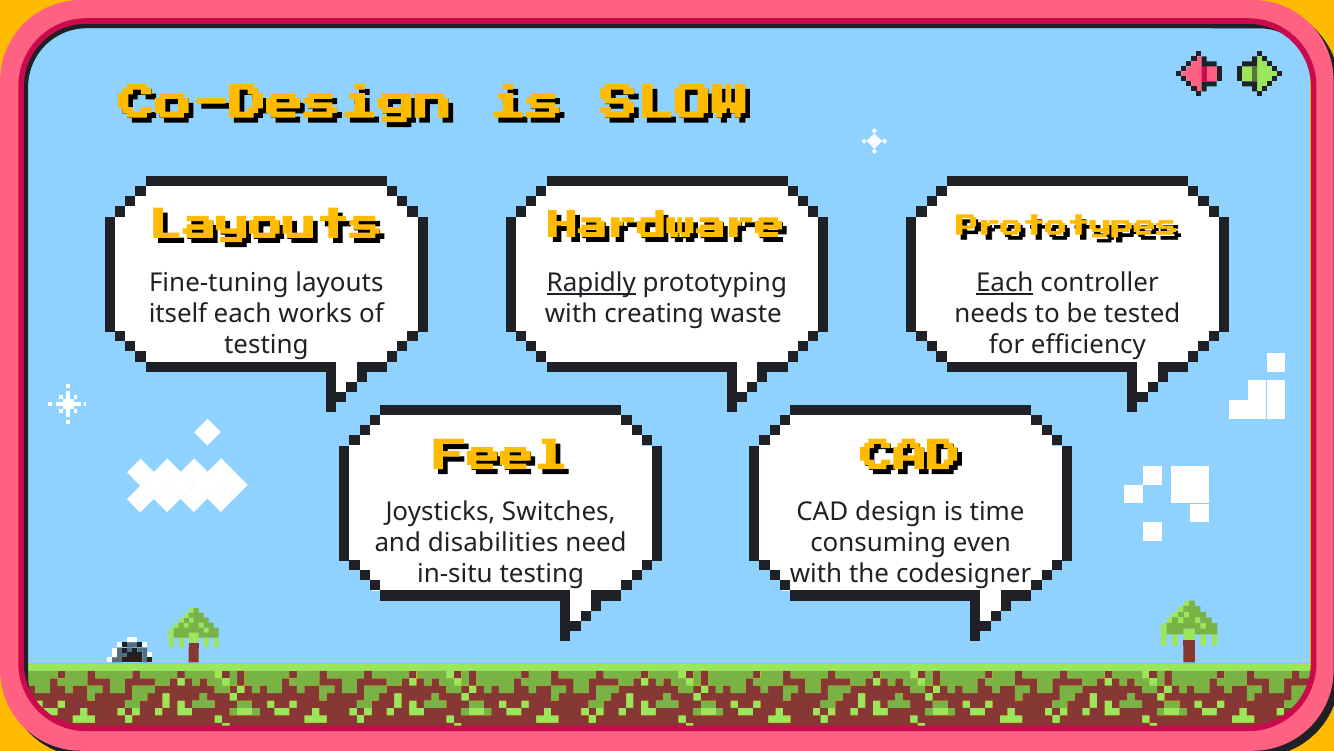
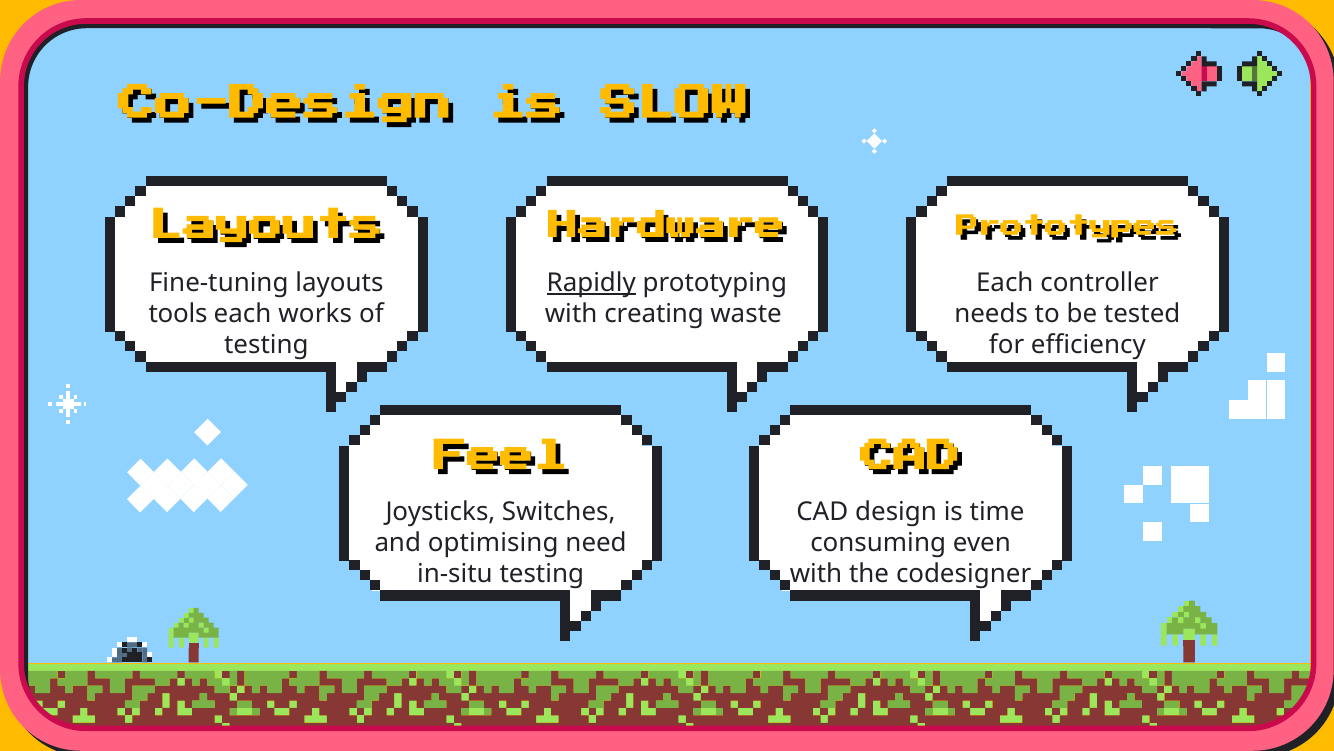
Each underline: present -> none (1005, 283)
itself: itself -> tools (178, 314)
disabilities: disabilities -> optimising (493, 543)
